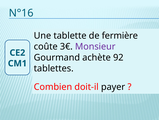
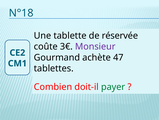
N°16: N°16 -> N°18 (21, 13)
fermière: fermière -> réservée (120, 35)
92: 92 -> 47 (118, 57)
payer colour: black -> green (113, 86)
